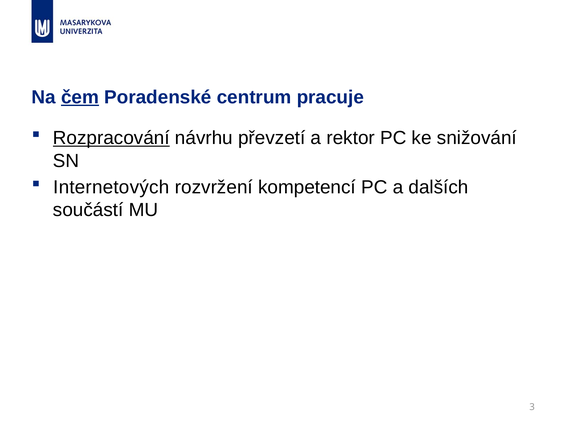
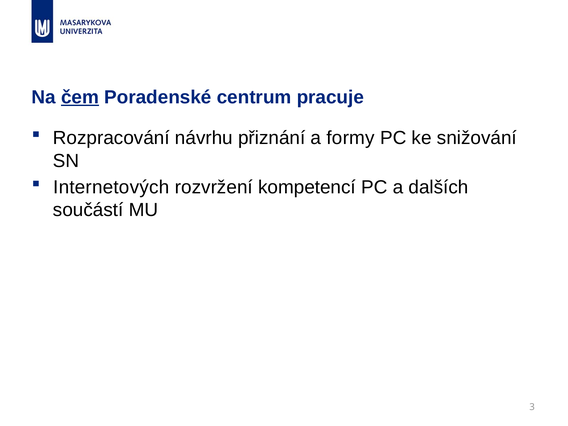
Rozpracování underline: present -> none (111, 138)
převzetí: převzetí -> přiznání (272, 138)
rektor: rektor -> formy (351, 138)
